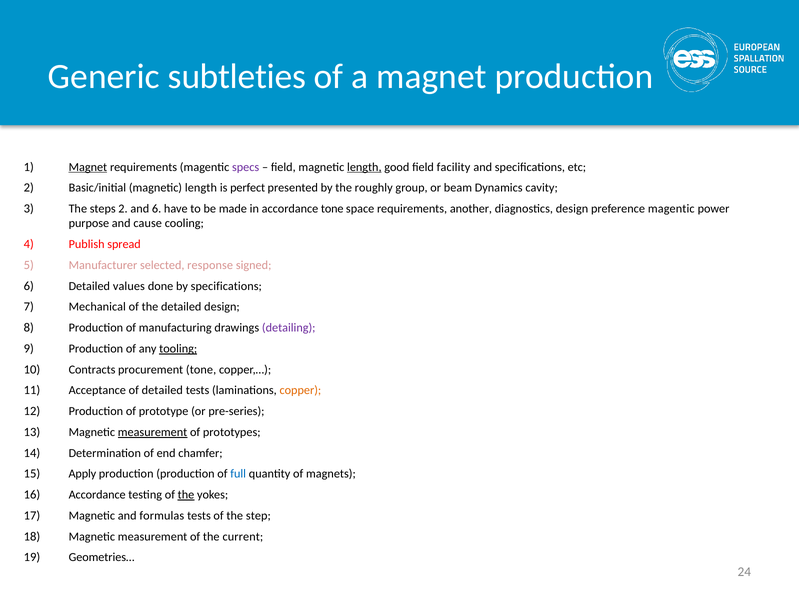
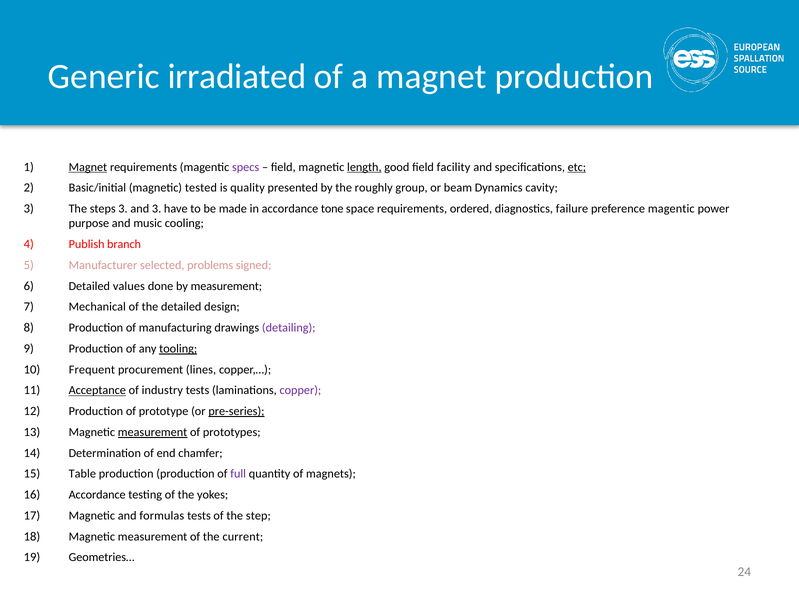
subtleties: subtleties -> irradiated (237, 76)
etc underline: none -> present (577, 167)
Basic/initial magnetic length: length -> tested (201, 188)
perfect: perfect -> quality (248, 188)
steps 2: 2 -> 3 (123, 209)
and 6: 6 -> 3 (157, 209)
another: another -> ordered (471, 209)
diagnostics design: design -> failure (572, 209)
cause: cause -> music (148, 223)
spread: spread -> branch (124, 244)
response: response -> problems (210, 265)
by specifications: specifications -> measurement (226, 286)
Contracts: Contracts -> Frequent (92, 370)
procurement tone: tone -> lines (201, 370)
Acceptance underline: none -> present (97, 391)
of detailed: detailed -> industry (162, 391)
copper colour: orange -> purple (300, 391)
pre-series underline: none -> present (236, 411)
Apply: Apply -> Table (82, 474)
full colour: blue -> purple (238, 474)
the underline: present -> none (186, 495)
